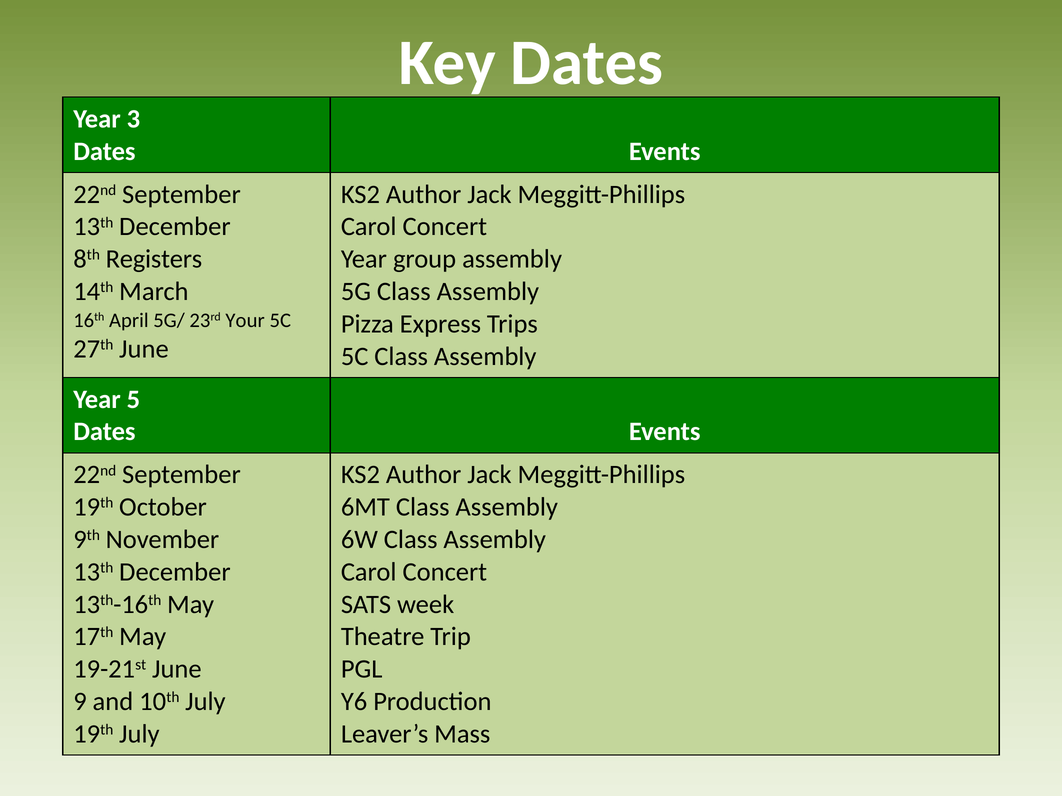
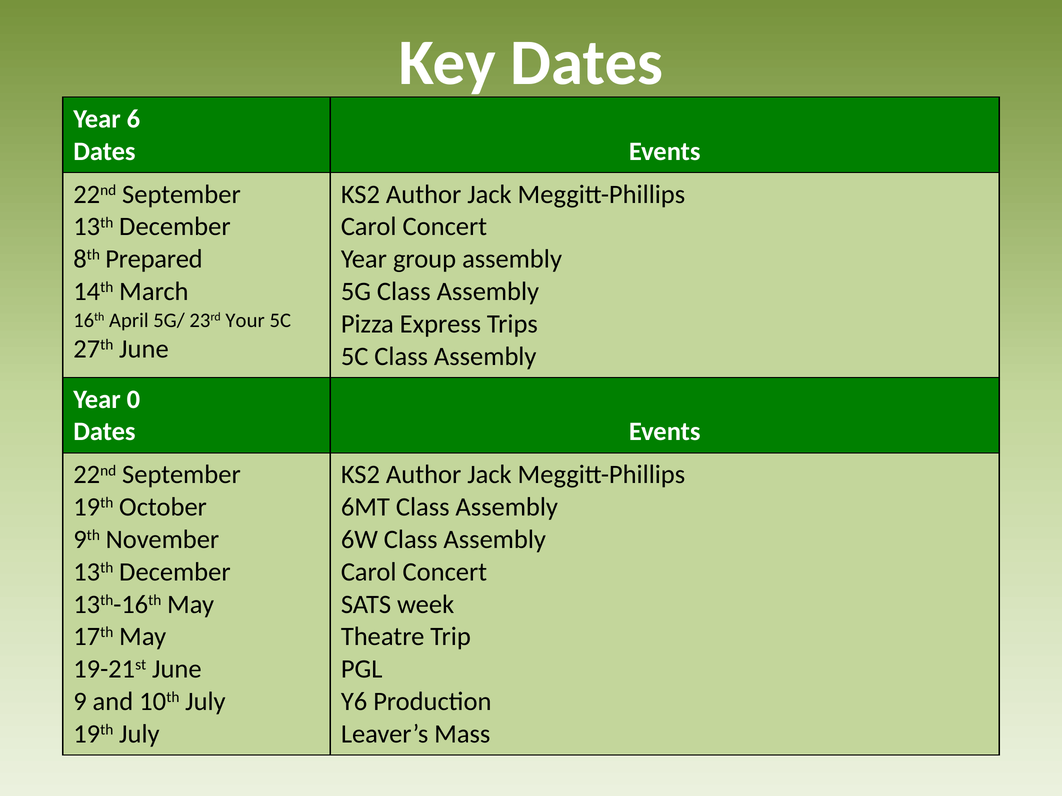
3: 3 -> 6 (133, 119)
Registers: Registers -> Prepared (154, 259)
5: 5 -> 0 (133, 400)
